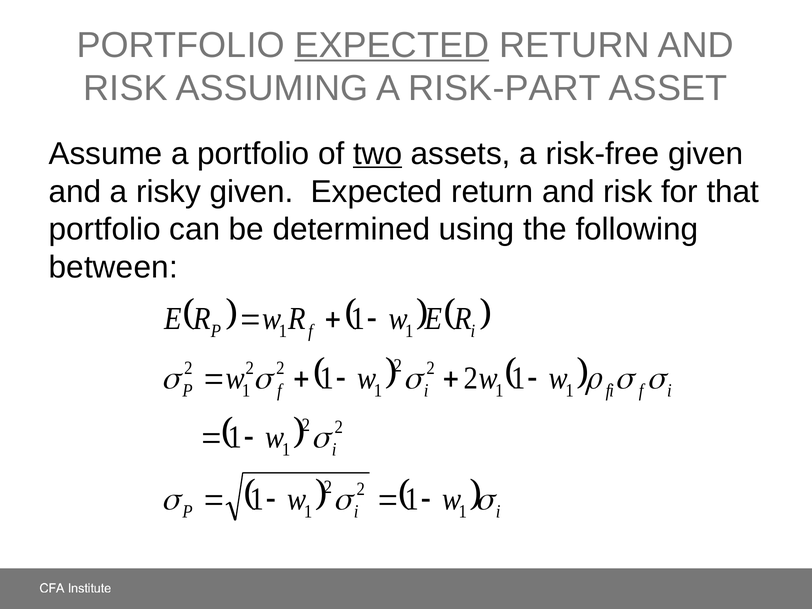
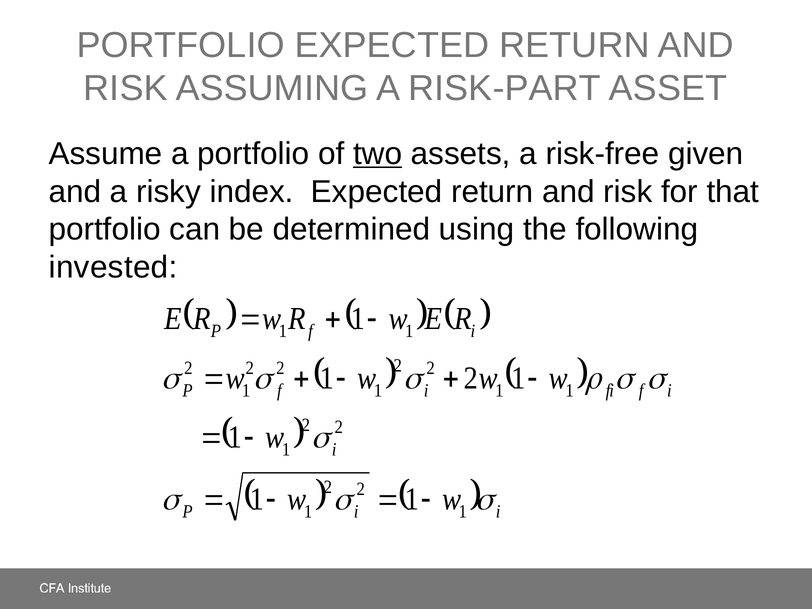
EXPECTED underline: present -> none (392, 45)
risky given: given -> index (252, 192)
between: between -> invested (113, 267)
